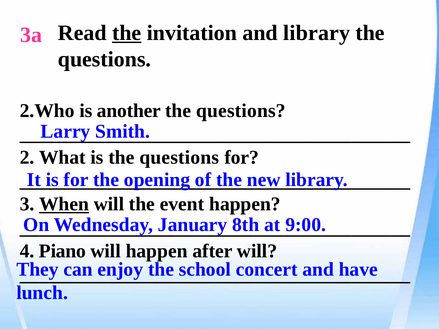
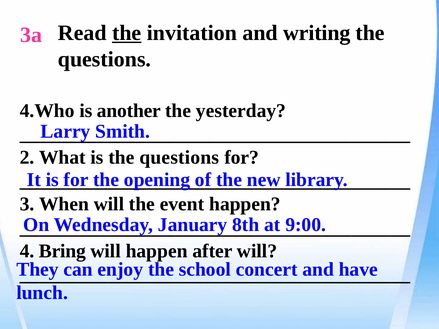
and library: library -> writing (317, 33)
2.Who: 2.Who -> 4.Who (47, 111)
questions: questions -> yesterday (241, 111)
When underline: present -> none (64, 204)
Piano: Piano -> Bring (62, 251)
